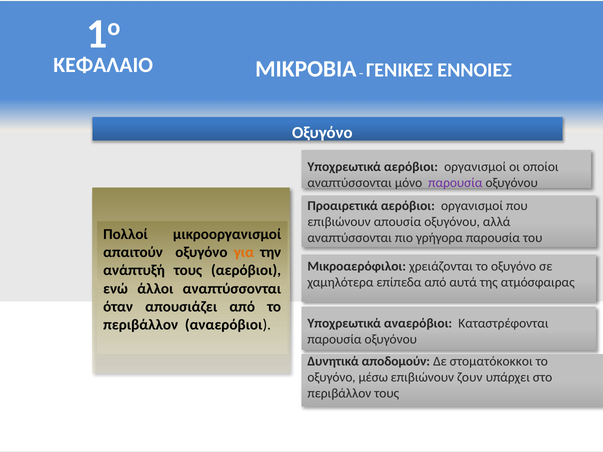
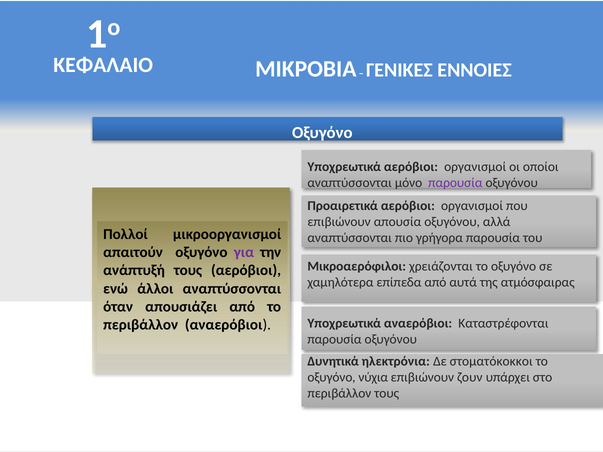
για colour: orange -> purple (244, 253)
αποδομούν: αποδομούν -> ηλεκτρόνια (396, 362)
μέσω: μέσω -> νύχια (373, 378)
